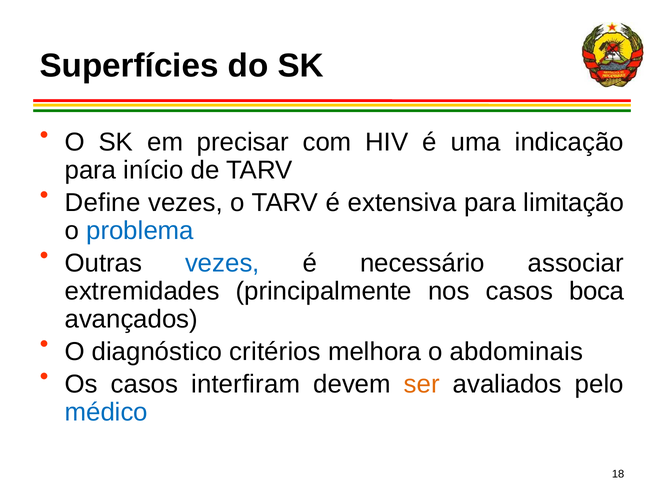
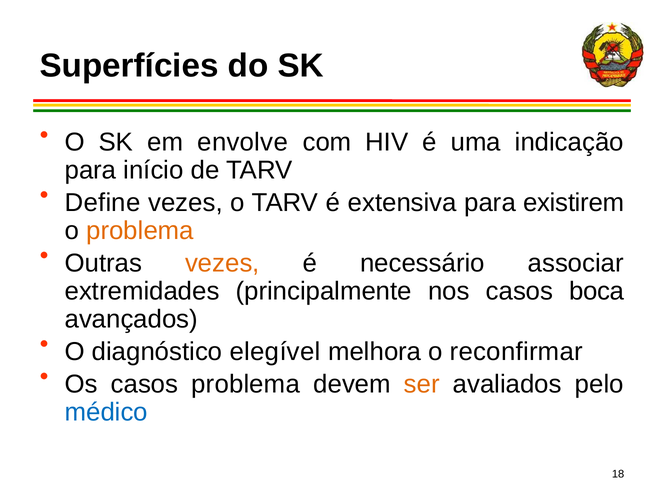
precisar: precisar -> envolve (243, 142)
limitação: limitação -> existirem (574, 203)
problema colour: blue -> orange (140, 231)
vezes colour: blue -> orange (222, 263)
critérios: critérios -> elegível (275, 352)
abdominais: abdominais -> reconfirmar (516, 352)
casos interfiram: interfiram -> problema (246, 384)
